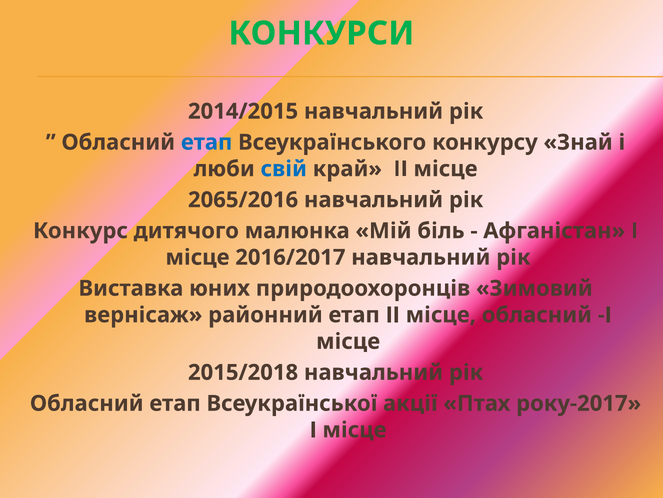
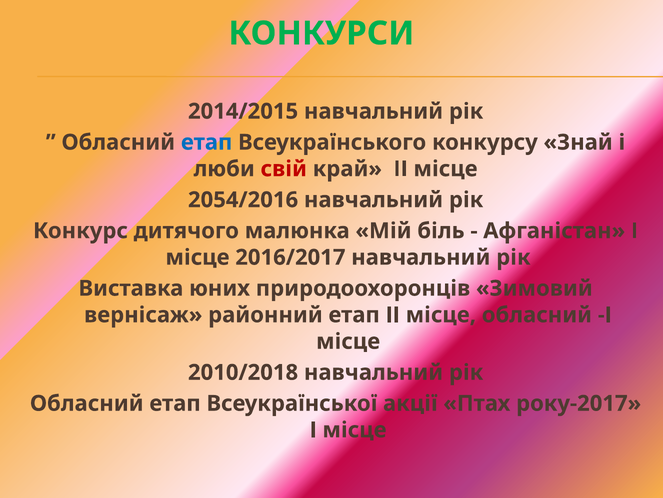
свій colour: blue -> red (284, 169)
2065/2016: 2065/2016 -> 2054/2016 (243, 200)
2015/2018: 2015/2018 -> 2010/2018 (243, 372)
